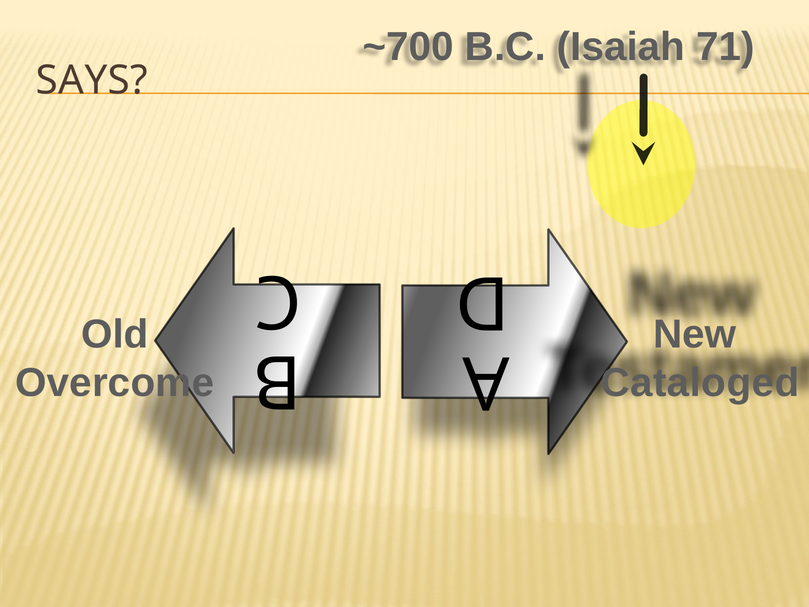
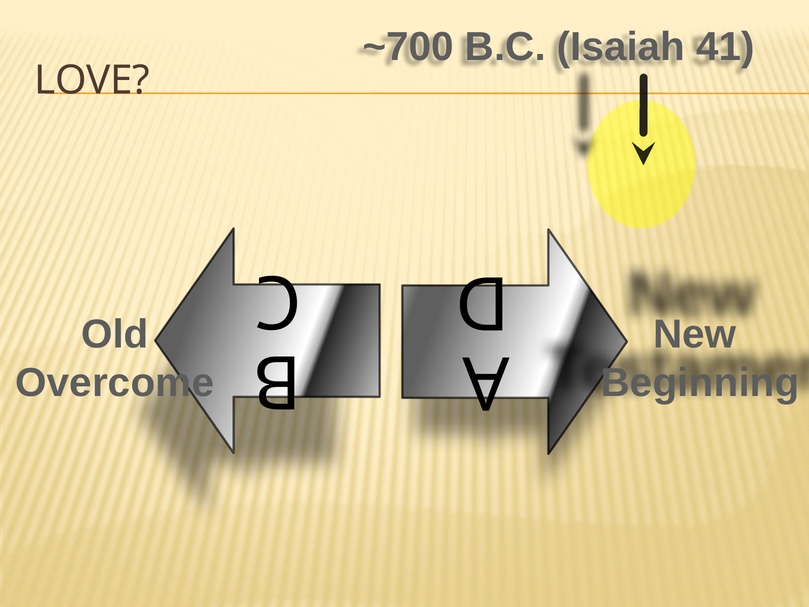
71: 71 -> 41 (725, 47)
SAYS: SAYS -> LOVE (92, 80)
Cataloged: Cataloged -> Beginning (700, 383)
